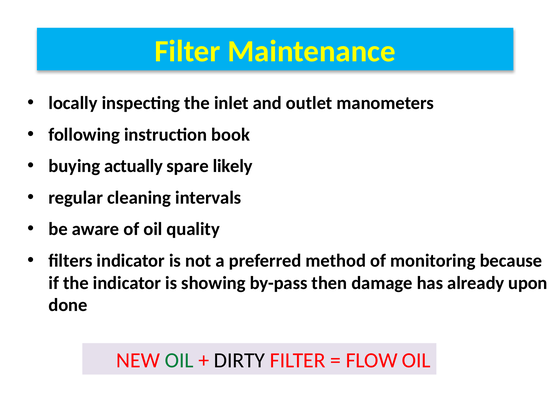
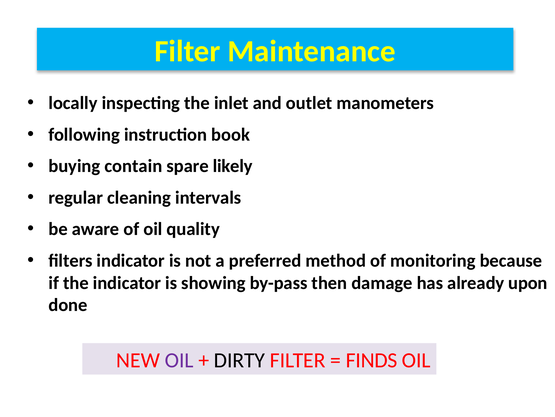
actually: actually -> contain (133, 166)
OIL colour: green -> purple (179, 360)
FLOW: FLOW -> FINDS (372, 360)
